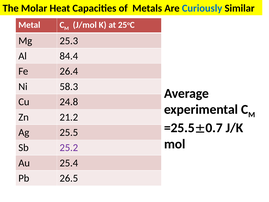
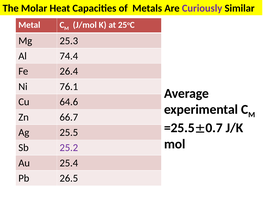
Curiously colour: blue -> purple (202, 8)
84.4: 84.4 -> 74.4 (69, 56)
58.3: 58.3 -> 76.1 (69, 87)
24.8: 24.8 -> 64.6 (69, 102)
21.2: 21.2 -> 66.7 (69, 117)
